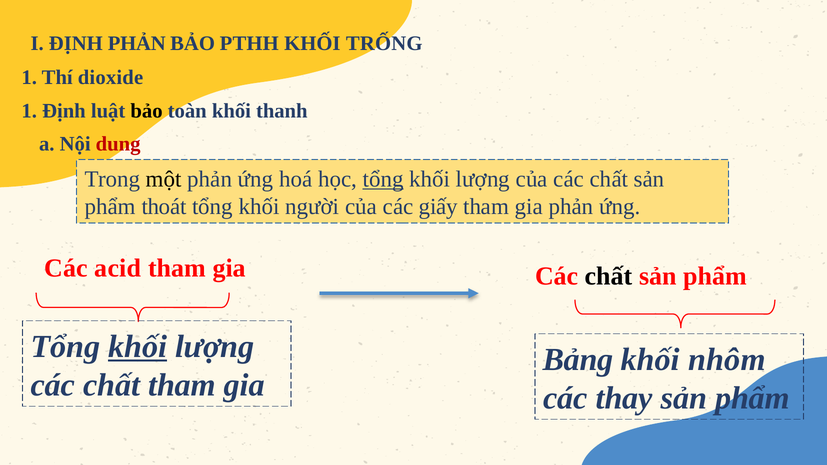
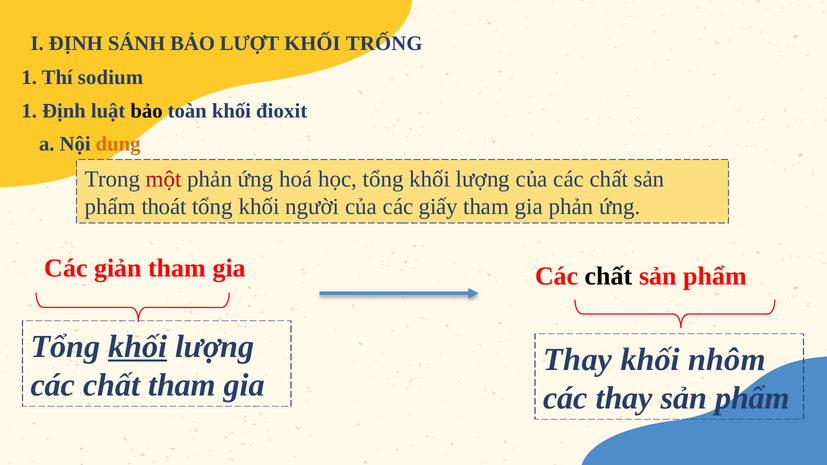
ĐỊNH PHẢN: PHẢN -> SÁNH (137, 44)
PTHH: PTHH -> LƯỢT (249, 44)
dioxide: dioxide -> sodium (110, 77)
thanh: thanh -> đioxit (282, 111)
dung colour: red -> orange (118, 144)
một colour: black -> red (164, 179)
tổng underline: present -> none (383, 179)
acid: acid -> giản (118, 268)
Bảng: Bảng -> Thay (578, 360)
